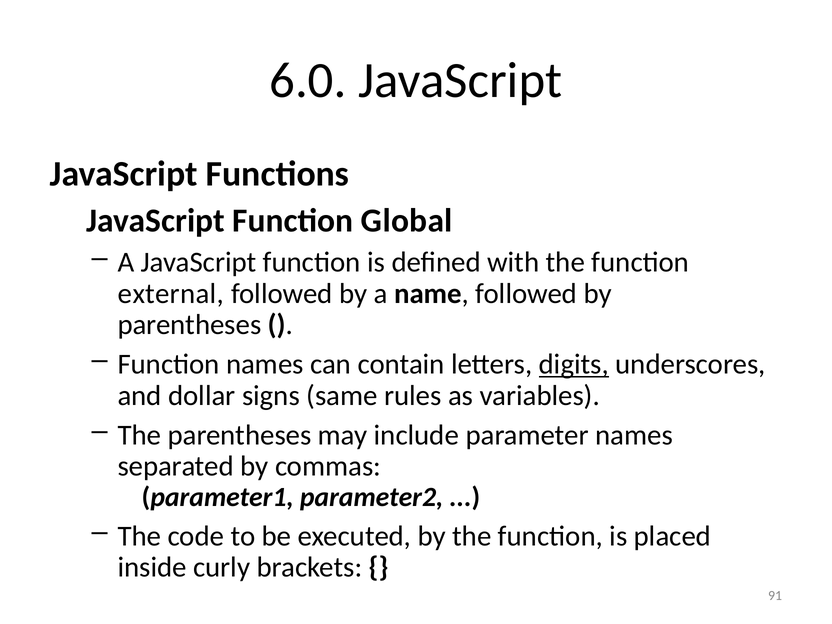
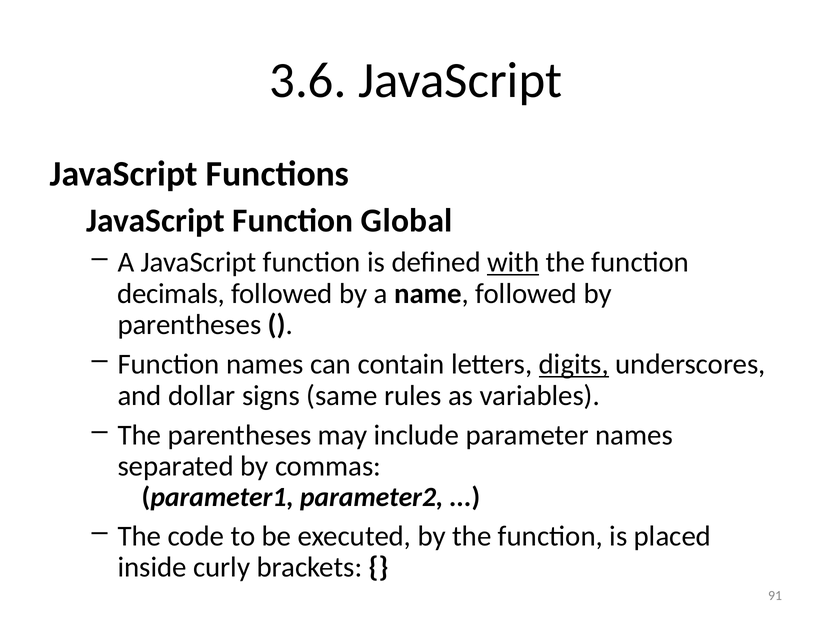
6.0: 6.0 -> 3.6 (308, 81)
with underline: none -> present (513, 262)
external: external -> decimals (171, 293)
